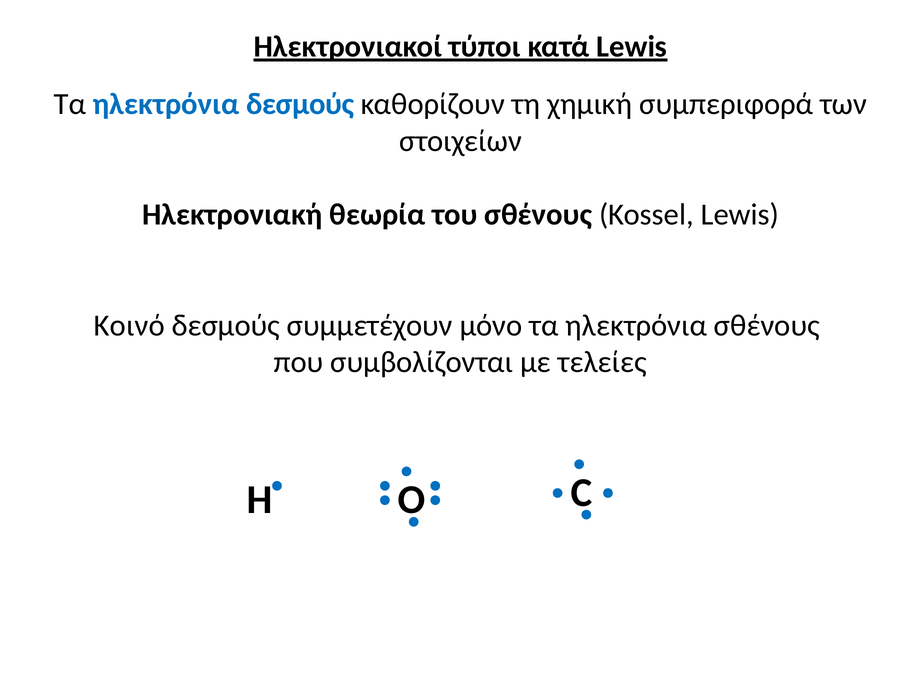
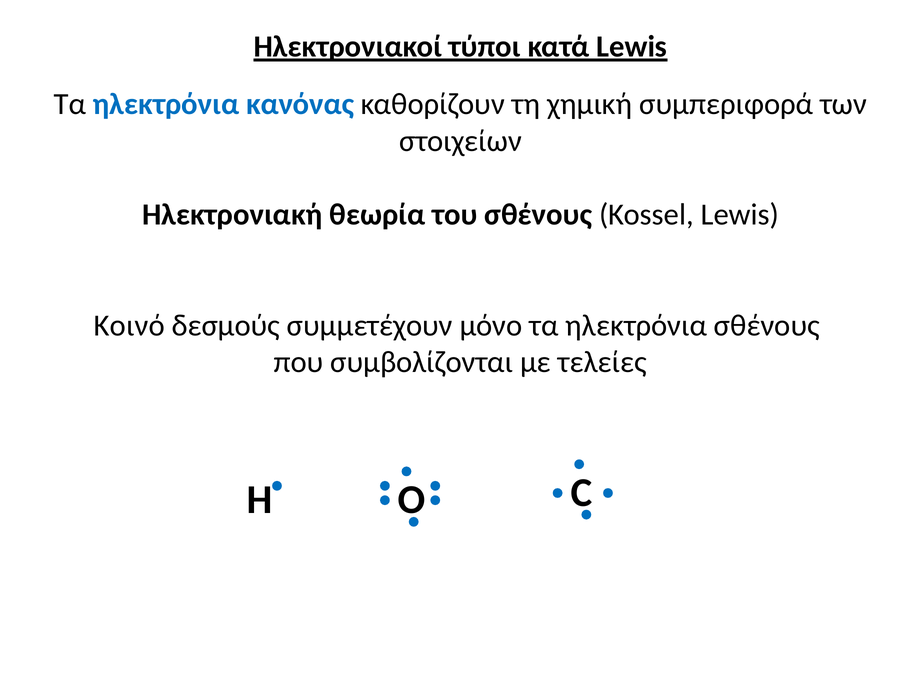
ηλεκτρόνια δεσμούς: δεσμούς -> κανόνας (300, 104)
